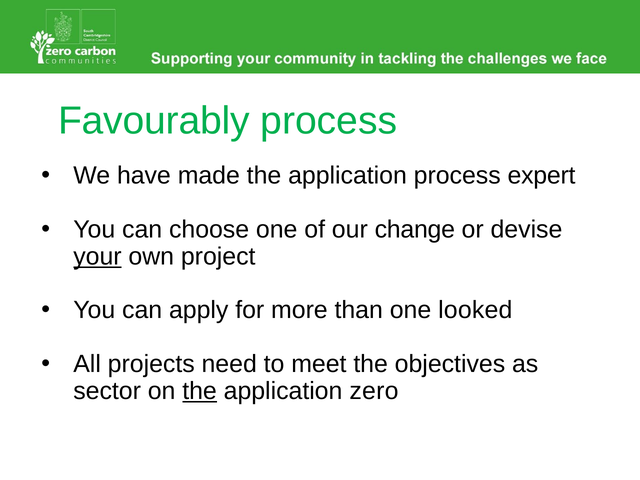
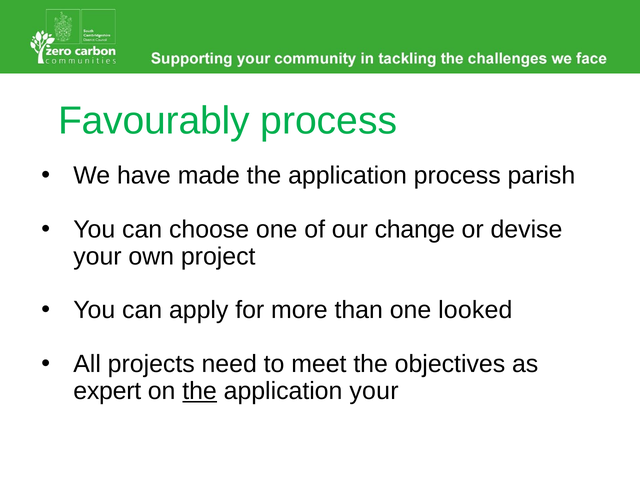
expert: expert -> parish (541, 176)
your underline: present -> none (97, 256)
sector: sector -> expert (107, 391)
application zero: zero -> your (374, 391)
